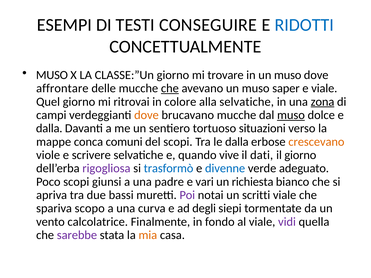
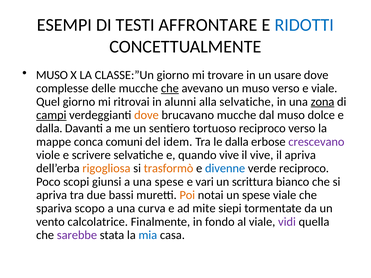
CONSEGUIRE: CONSEGUIRE -> AFFRONTARE (208, 25)
in un muso: muso -> usare (288, 75)
affrontare: affrontare -> complesse (62, 88)
muso saper: saper -> verso (286, 88)
colore: colore -> alunni (180, 102)
campi underline: none -> present (51, 115)
muso underline: present -> none (291, 115)
tortuoso situazioni: situazioni -> reciproco (262, 128)
del scopi: scopi -> idem (178, 142)
crescevano colour: orange -> purple (316, 142)
il dati: dati -> vive (262, 155)
il giorno: giorno -> apriva (300, 155)
rigogliosa colour: purple -> orange (106, 169)
trasformò colour: blue -> orange (169, 169)
verde adeguato: adeguato -> reciproco (304, 169)
una padre: padre -> spese (169, 182)
richiesta: richiesta -> scrittura (253, 182)
Poi colour: purple -> orange (187, 195)
un scritti: scritti -> spese (256, 195)
degli: degli -> mite (204, 209)
mia colour: orange -> blue (148, 235)
